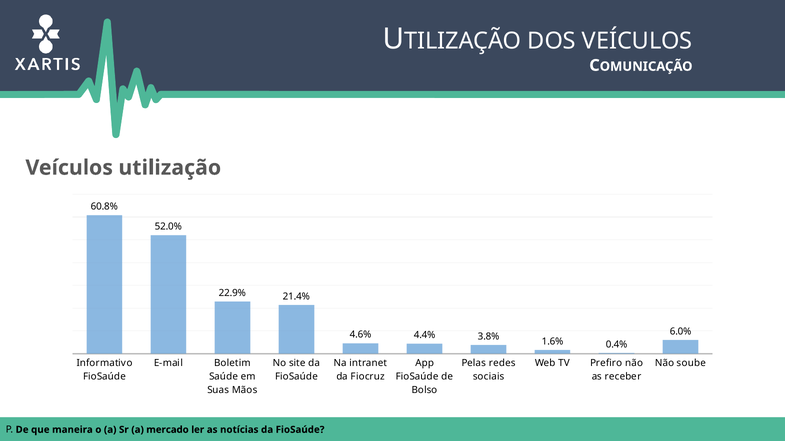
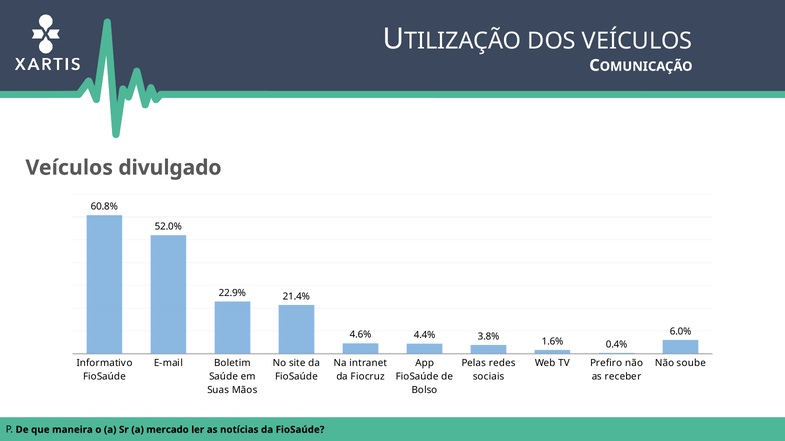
utilização: utilização -> divulgado (170, 168)
